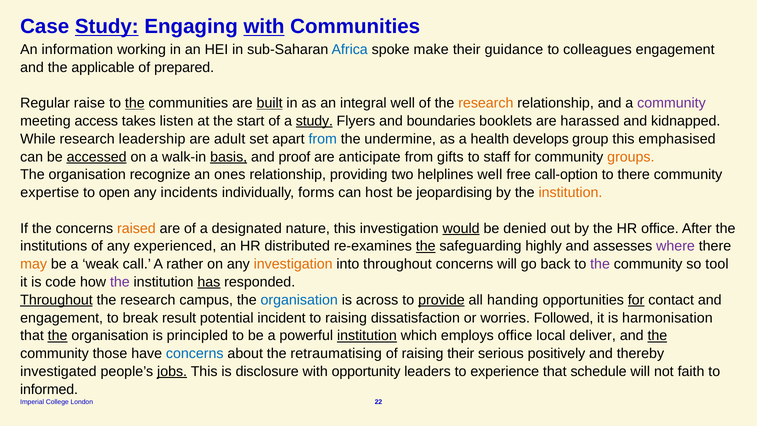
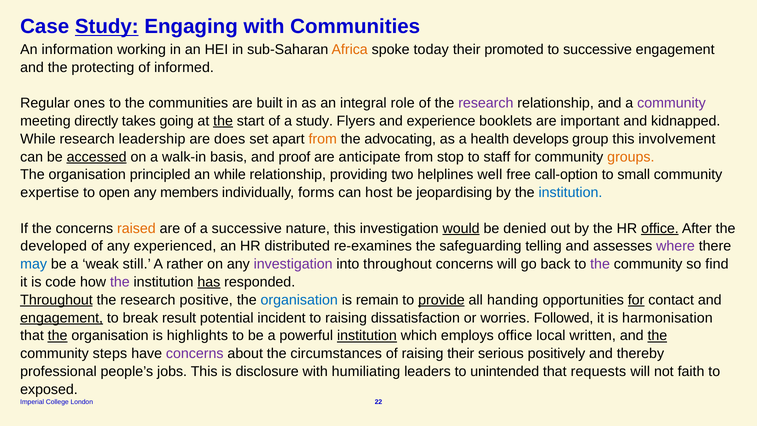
with underline: present -> none (264, 27)
Africa colour: blue -> orange (350, 49)
make: make -> today (431, 49)
guidance: guidance -> promoted (514, 49)
to colleagues: colleagues -> successive (598, 49)
applicable: applicable -> protecting (103, 67)
prepared: prepared -> informed (184, 67)
raise: raise -> ones (89, 103)
the underline: present -> none (135, 103)
built underline: present -> none (270, 103)
integral well: well -> role (403, 103)
research colour: orange -> purple (486, 103)
access: access -> directly (96, 121)
listen: listen -> going (177, 121)
the underline: none -> present (223, 121)
study underline: present -> none (314, 121)
boundaries: boundaries -> experience (441, 121)
harassed: harassed -> important (590, 121)
adult: adult -> does (230, 139)
from colour: blue -> orange (323, 139)
undermine: undermine -> advocating (400, 139)
emphasised: emphasised -> involvement (677, 139)
basis underline: present -> none (229, 157)
gifts: gifts -> stop (450, 157)
recognize: recognize -> principled (160, 175)
an ones: ones -> while (230, 175)
to there: there -> small (634, 175)
incidents: incidents -> members (189, 193)
institution colour: orange -> blue (570, 193)
a designated: designated -> successive (247, 228)
office underline: none -> present (660, 228)
institutions: institutions -> developed (54, 246)
the underline: present -> none (426, 246)
highly: highly -> telling (544, 246)
may colour: orange -> blue (34, 264)
call: call -> still (137, 264)
investigation colour: orange -> purple (293, 264)
tool: tool -> find (717, 264)
campus: campus -> positive (206, 300)
across: across -> remain (377, 300)
engagement underline: none -> present (62, 318)
principled: principled -> highlights (197, 336)
deliver: deliver -> written (593, 336)
those: those -> steps (110, 353)
concerns colour: blue -> purple (195, 353)
retraumatising: retraumatising -> circumstances (336, 353)
investigated: investigated -> professional (58, 371)
jobs underline: present -> none (172, 371)
opportunity: opportunity -> humiliating (366, 371)
experience: experience -> unintended (505, 371)
schedule: schedule -> requests (598, 371)
informed: informed -> exposed (49, 389)
